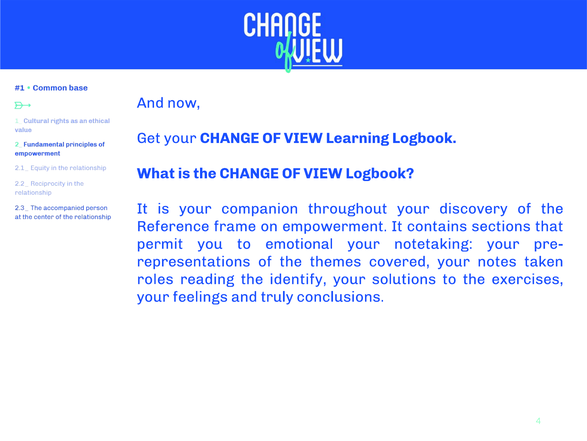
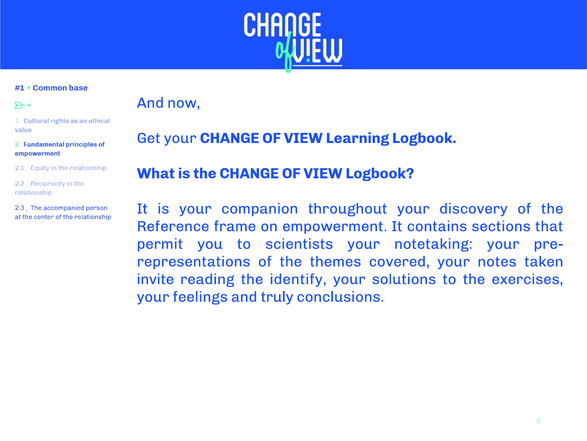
emotional: emotional -> scientists (299, 244)
roles: roles -> invite (155, 279)
